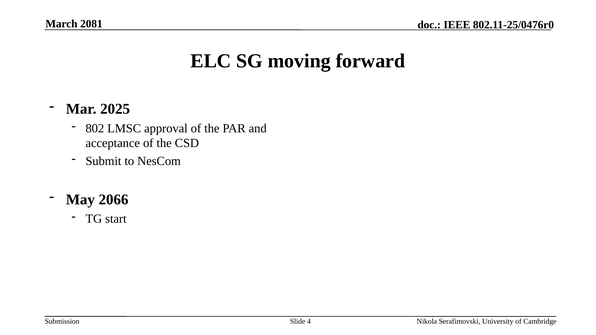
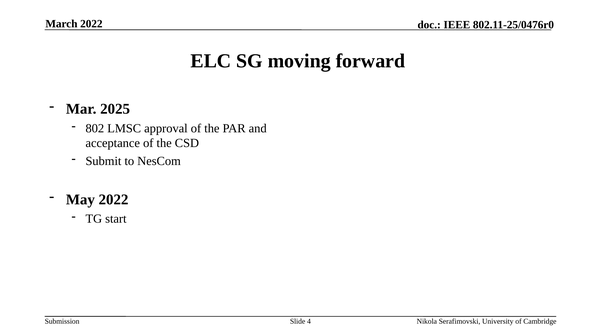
March 2081: 2081 -> 2022 (91, 24)
May 2066: 2066 -> 2022 (114, 200)
